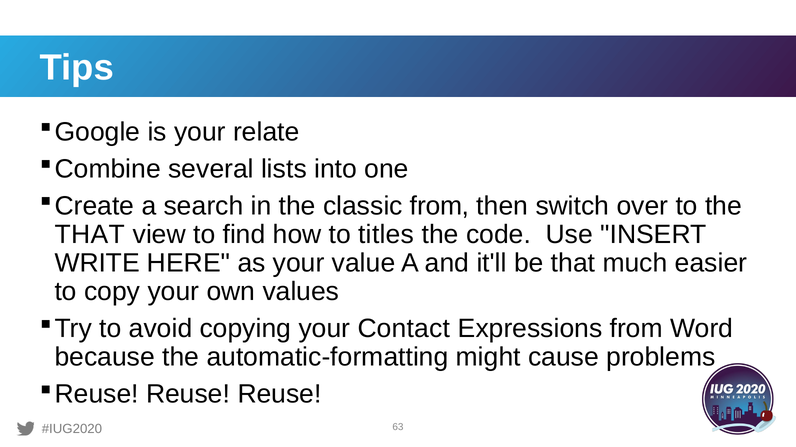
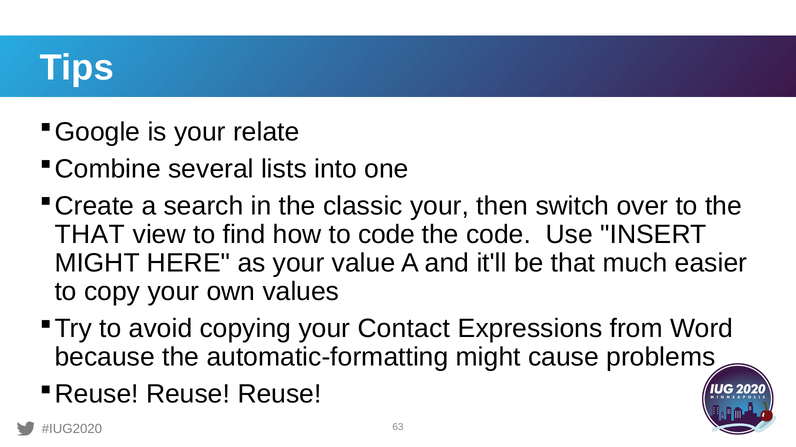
classic from: from -> your (440, 206)
to titles: titles -> code (387, 235)
WRITE: WRITE -> MIGHT (97, 264)
